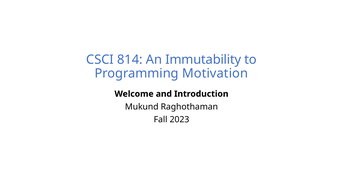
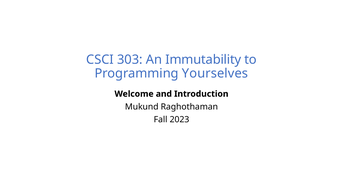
814: 814 -> 303 (130, 59)
Motivation: Motivation -> Yourselves (215, 73)
